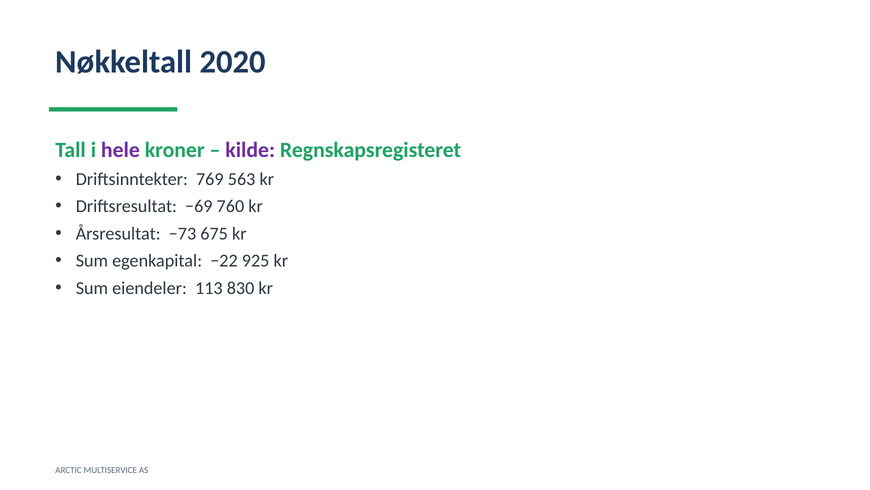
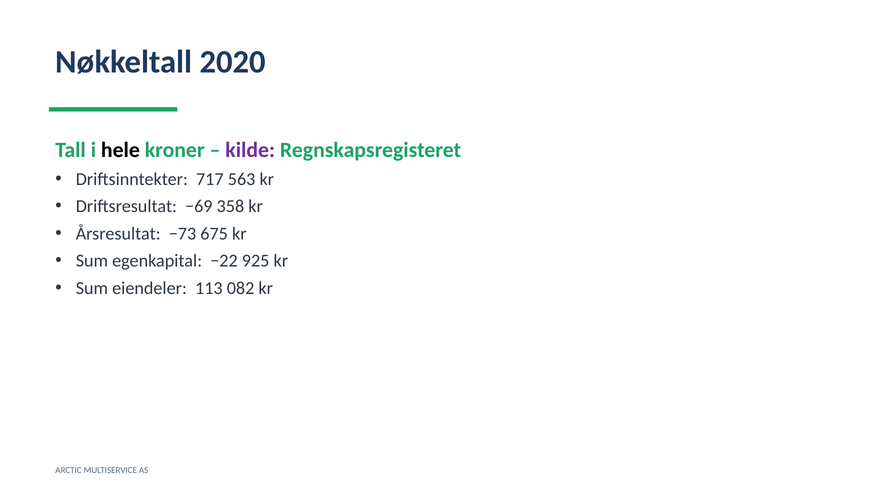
hele colour: purple -> black (120, 150)
769: 769 -> 717 (210, 179)
760: 760 -> 358 (230, 206)
830: 830 -> 082 (241, 288)
